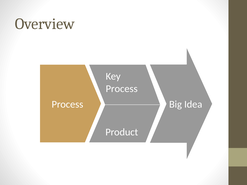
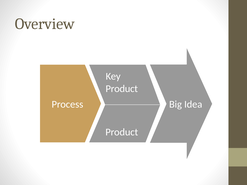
Process: Process -> Product (122, 89)
